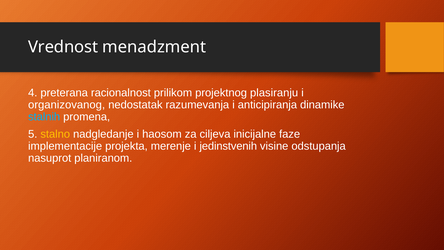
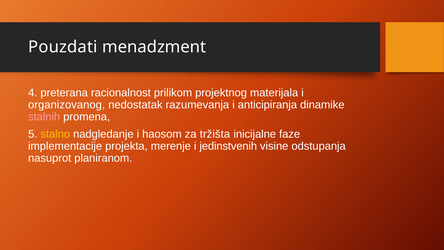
Vrednost: Vrednost -> Pouzdati (63, 47)
plasiranju: plasiranju -> materijala (274, 93)
stalnih colour: light blue -> pink (44, 117)
ciljeva: ciljeva -> tržišta (215, 134)
